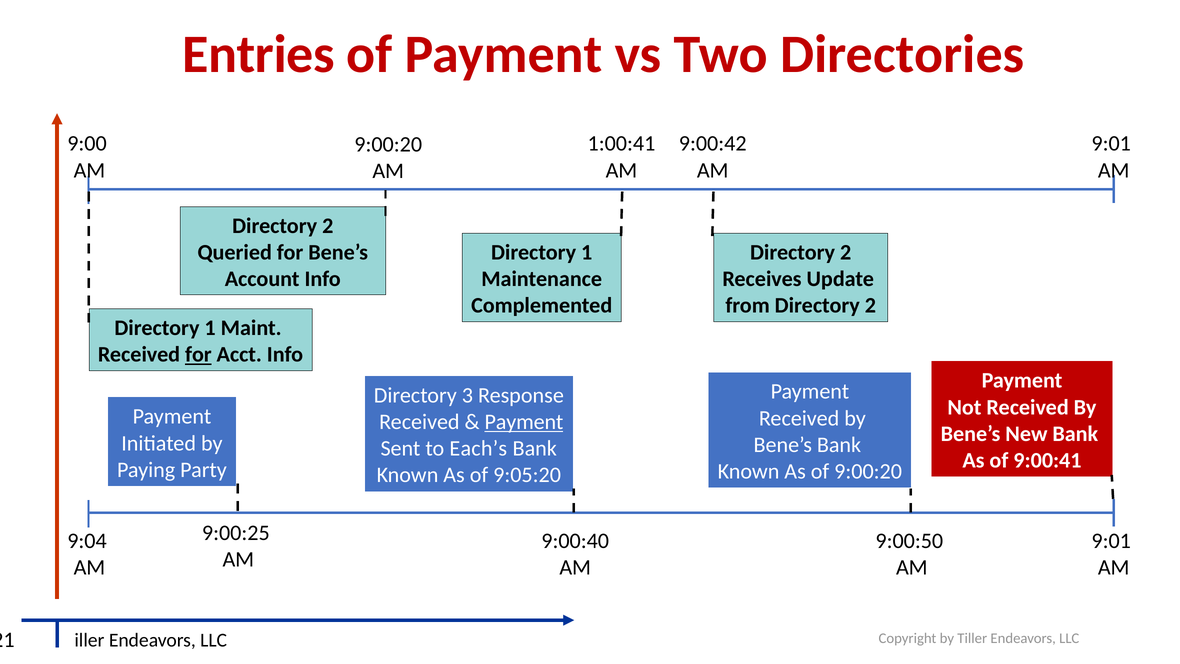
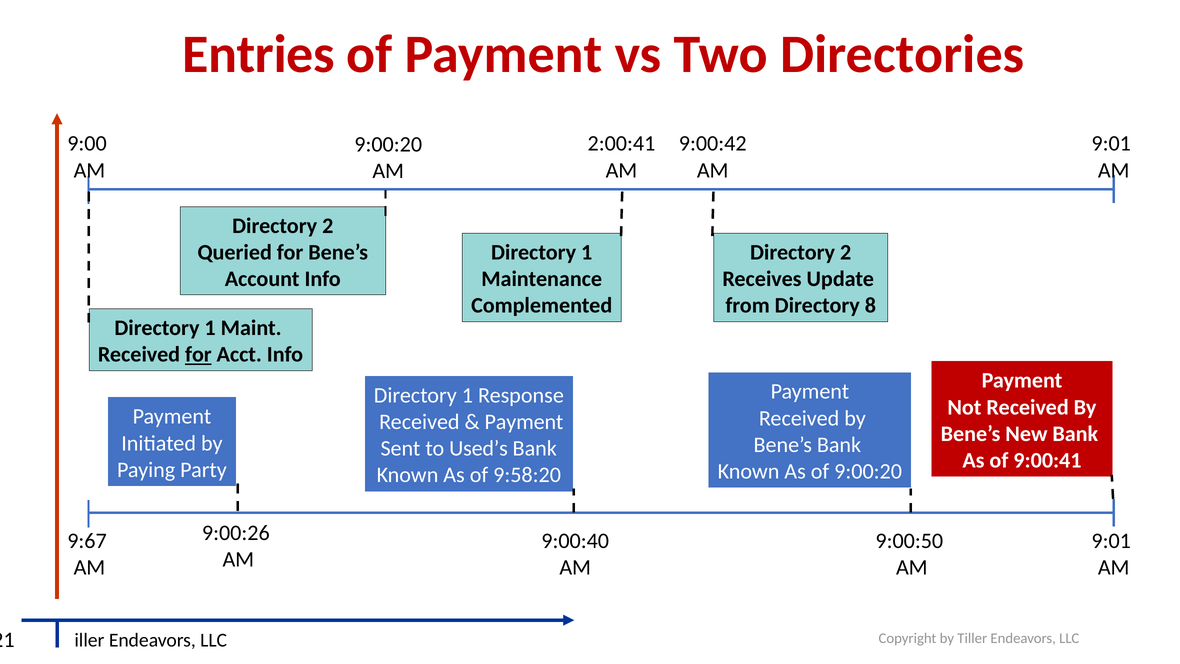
1:00:41: 1:00:41 -> 2:00:41 (621, 144)
from Directory 2: 2 -> 8 (870, 305)
3: 3 -> 1 (467, 395)
Payment underline: present -> none (524, 422)
Each’s: Each’s -> Used’s (479, 448)
9:05:20: 9:05:20 -> 9:58:20 (527, 475)
9:00:25: 9:00:25 -> 9:00:26 (236, 533)
9:04: 9:04 -> 9:67 (87, 541)
